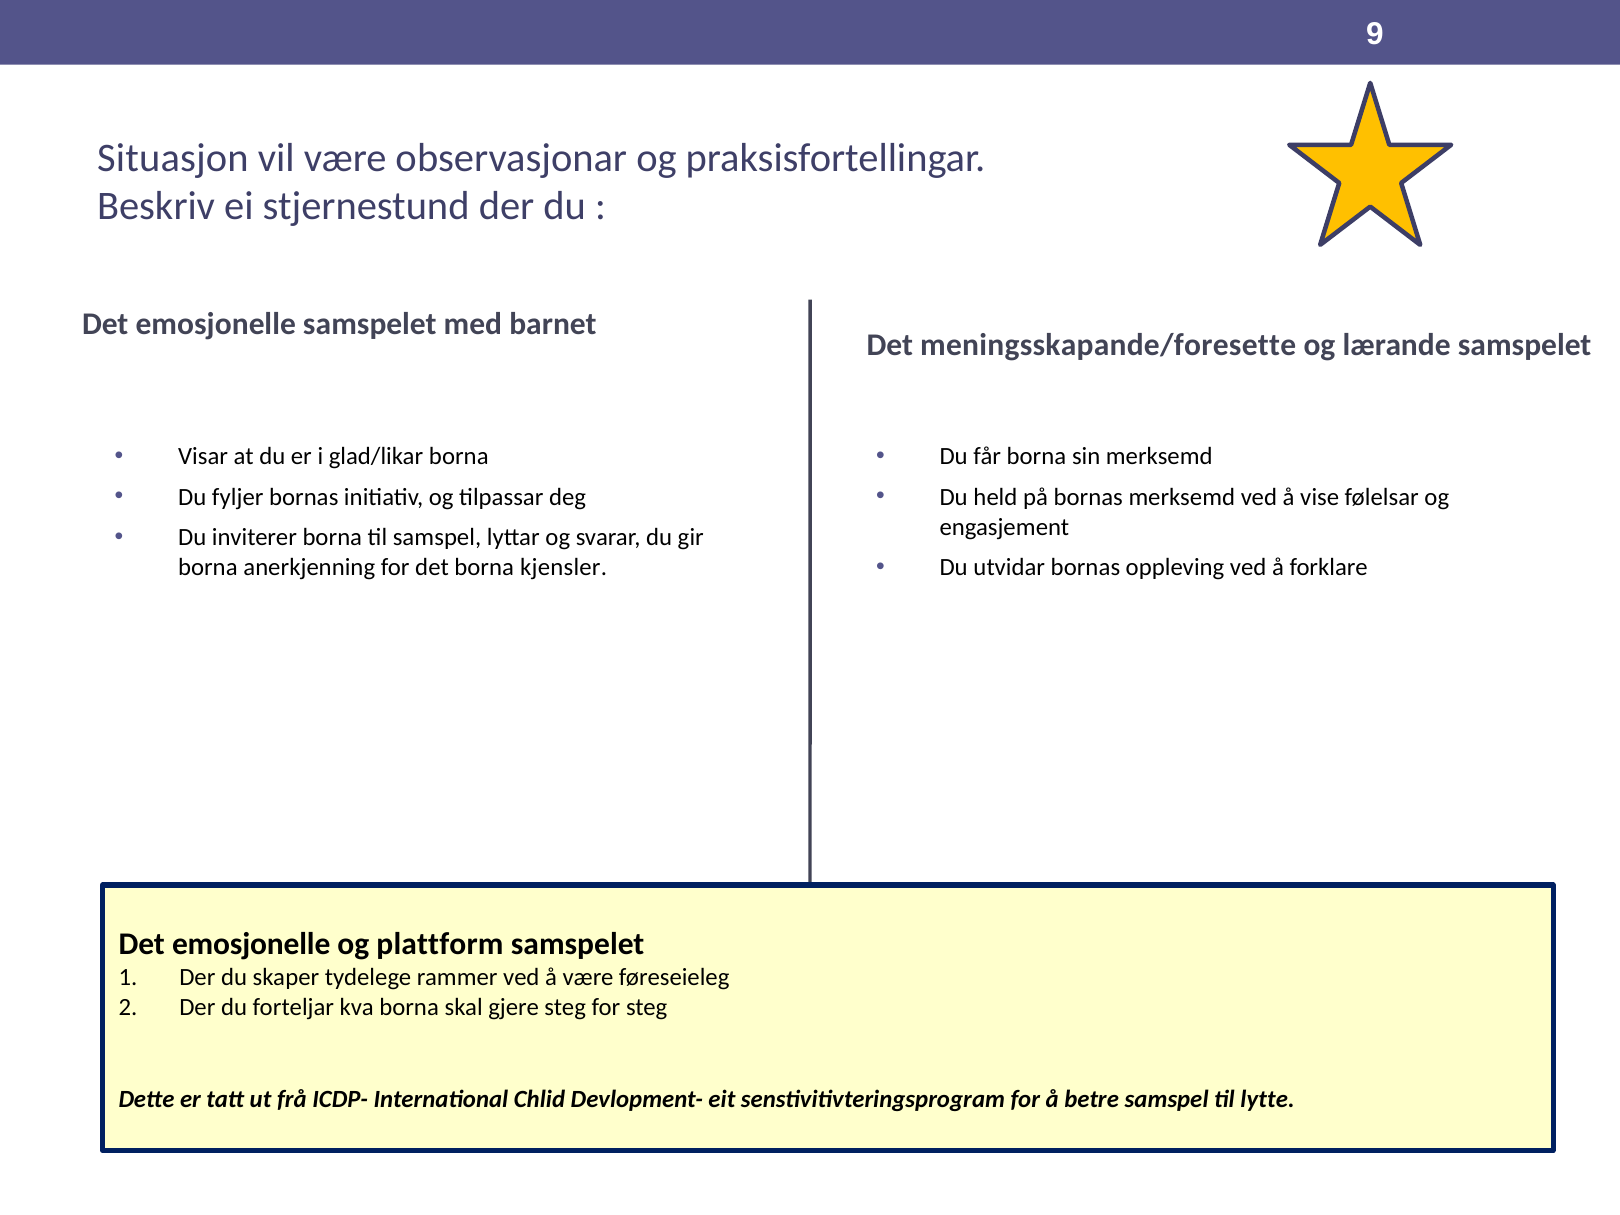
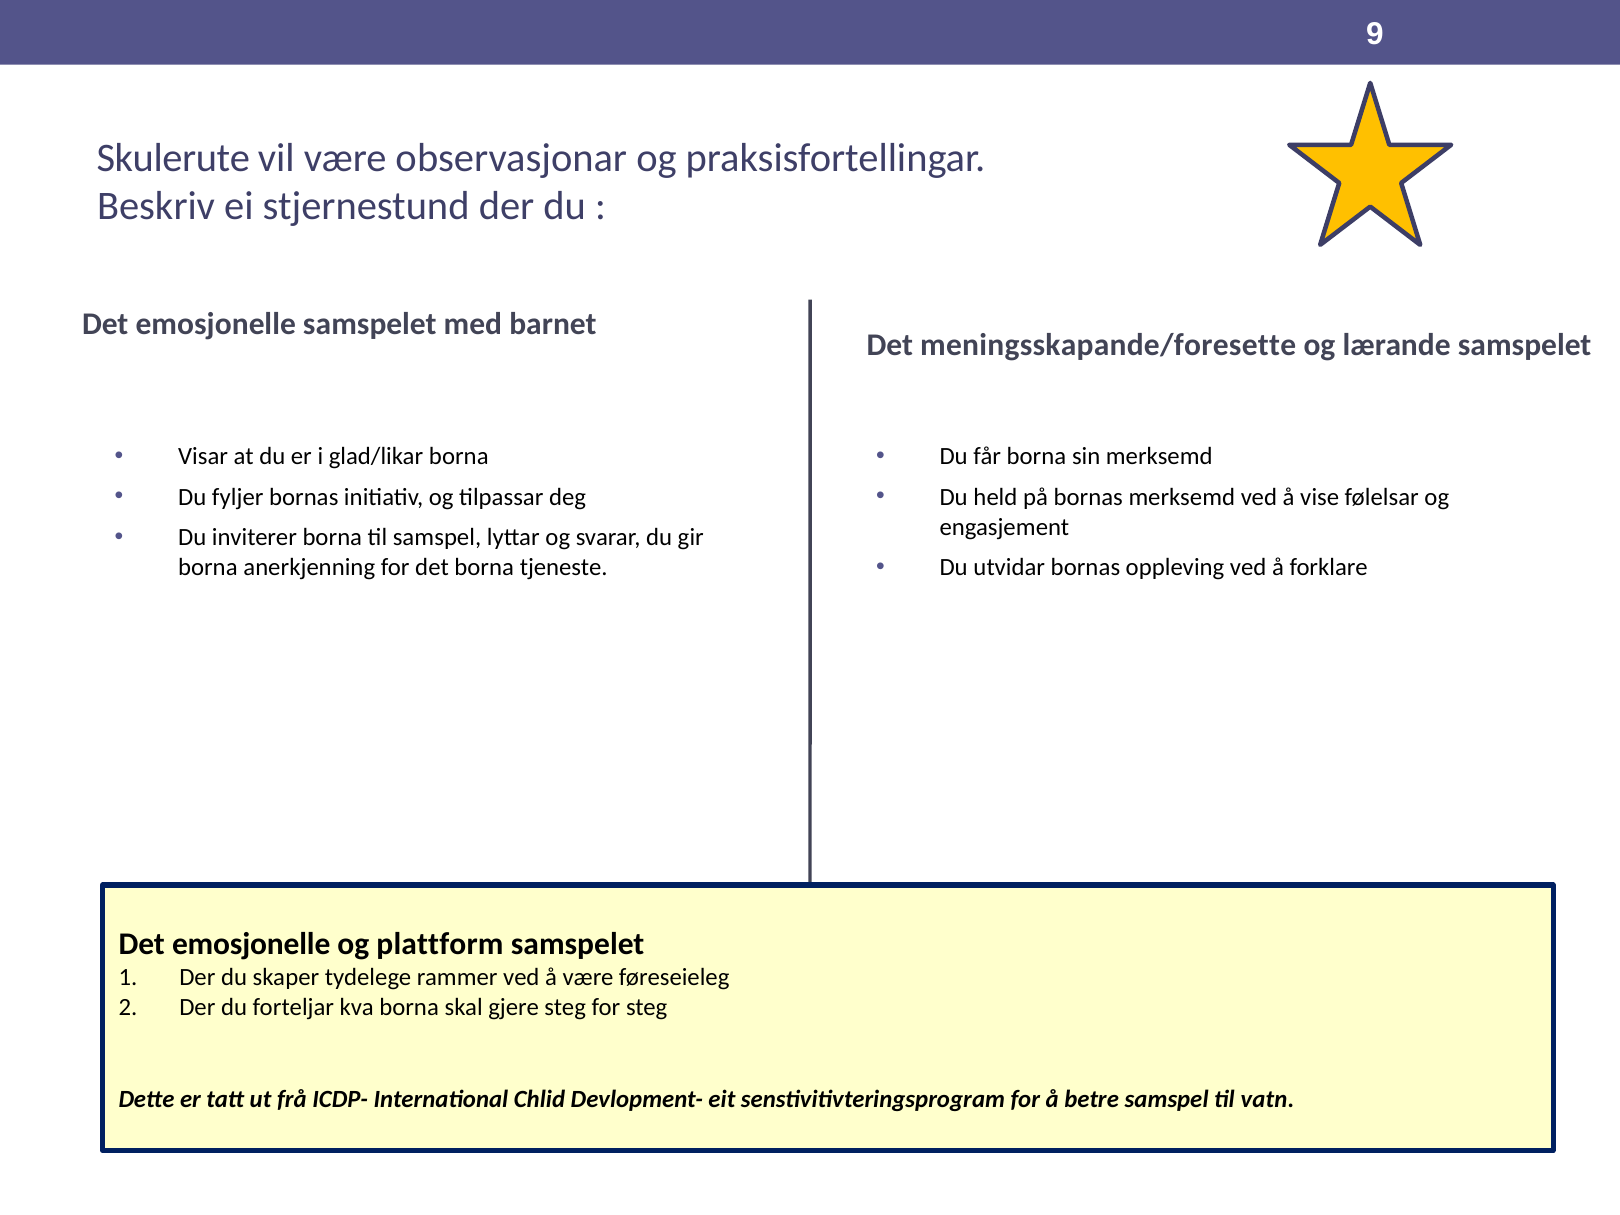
Situasjon: Situasjon -> Skulerute (173, 158)
kjensler: kjensler -> tjeneste (564, 567)
lytte: lytte -> vatn (1267, 1099)
